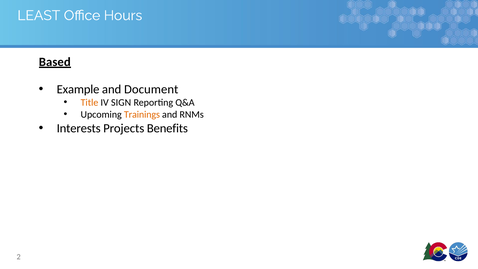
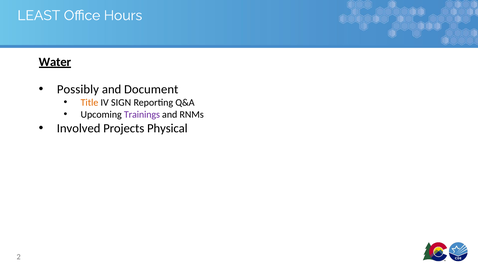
Based: Based -> Water (55, 62)
Example: Example -> Possibly (78, 89)
Trainings colour: orange -> purple (142, 115)
Interests: Interests -> Involved (79, 128)
Benefits: Benefits -> Physical (167, 128)
